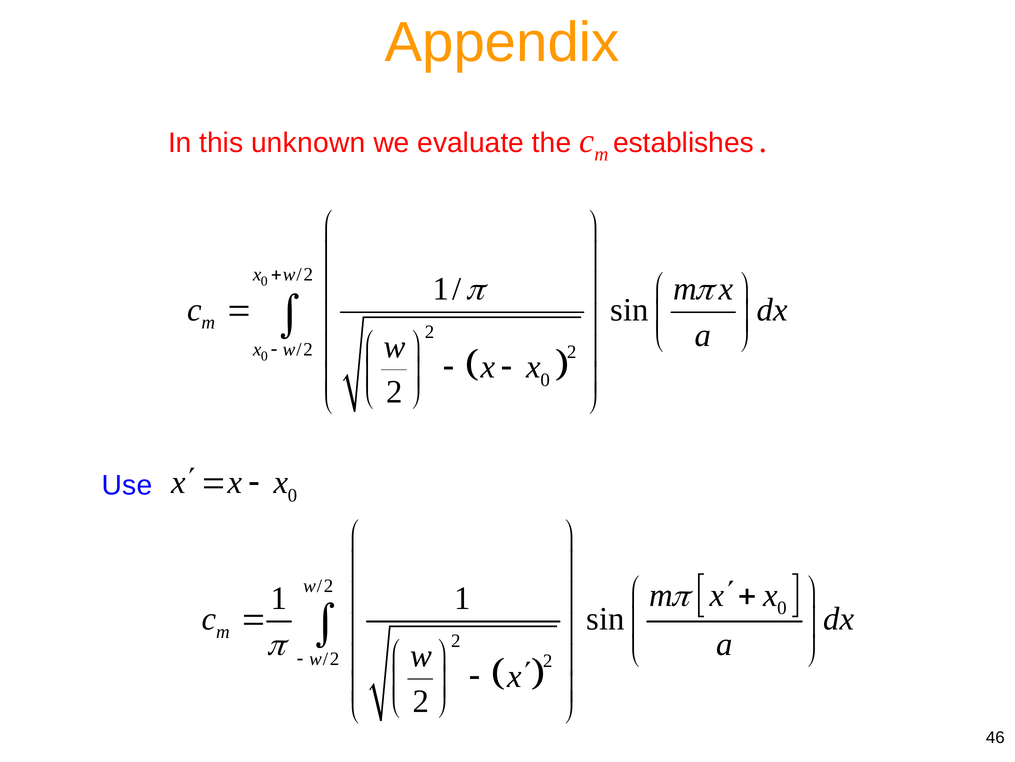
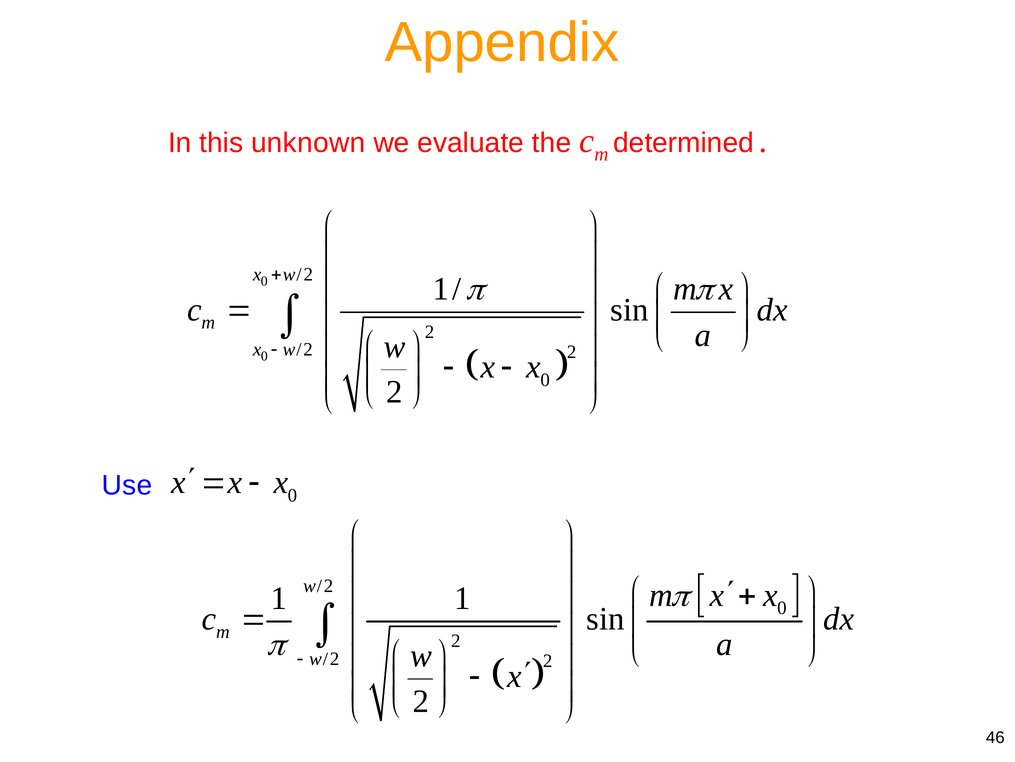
establishes: establishes -> determined (684, 143)
